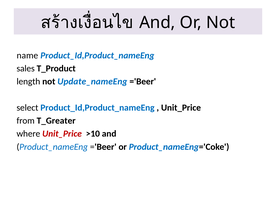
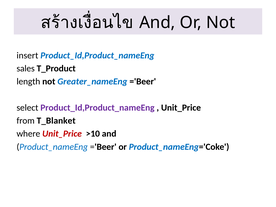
name: name -> insert (27, 55)
Update_nameEng: Update_nameEng -> Greater_nameEng (92, 82)
Product_Id,Product_nameEng colour: blue -> purple (97, 108)
T_Greater: T_Greater -> T_Blanket (56, 121)
